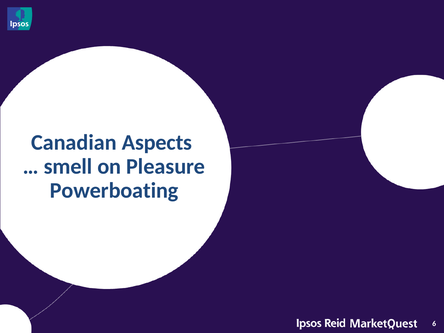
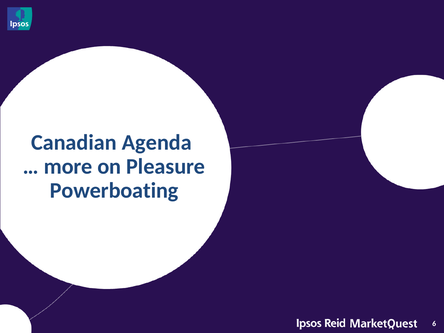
Aspects: Aspects -> Agenda (157, 143)
smell: smell -> more (68, 167)
